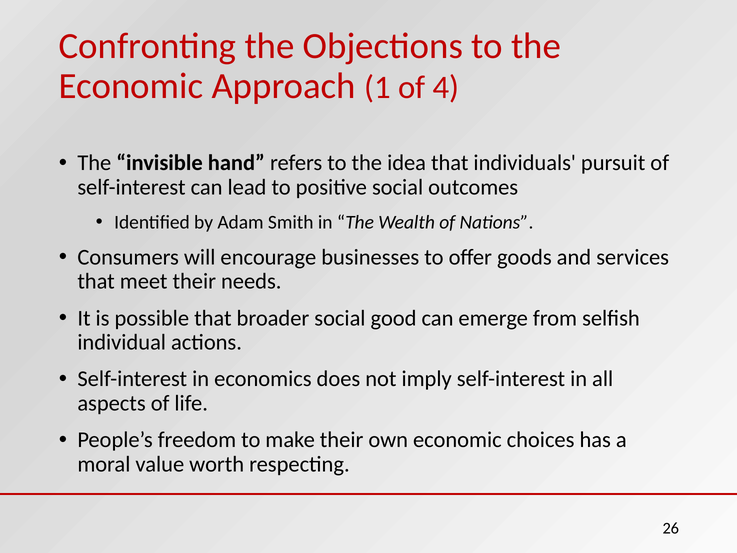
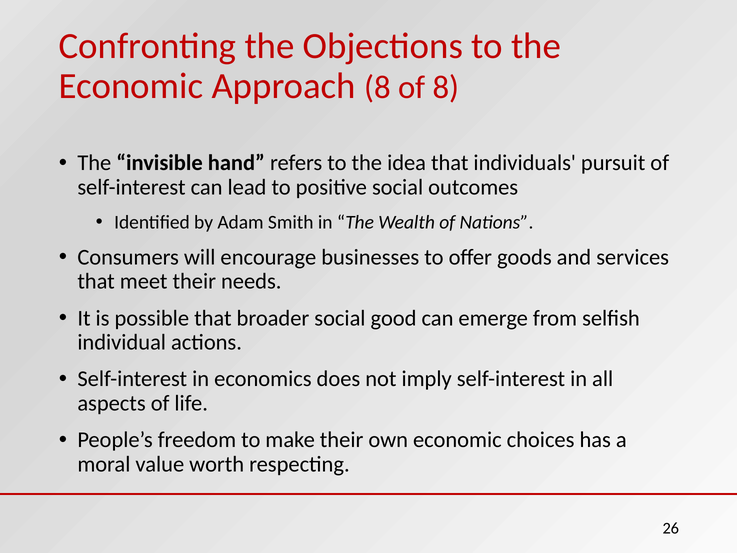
Approach 1: 1 -> 8 (378, 87)
of 4: 4 -> 8 (446, 87)
